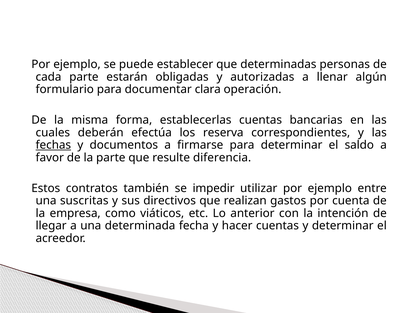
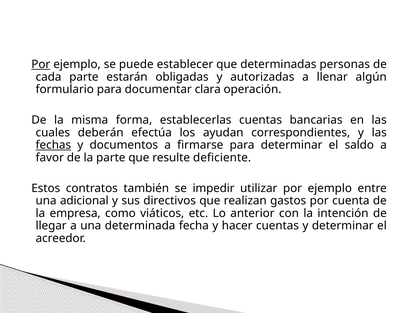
Por underline: none -> present (41, 65)
reserva: reserva -> ayudan (223, 133)
diferencia: diferencia -> deficiente (222, 158)
suscritas: suscritas -> adicional (84, 201)
